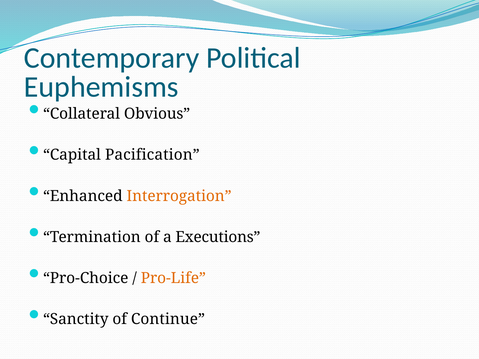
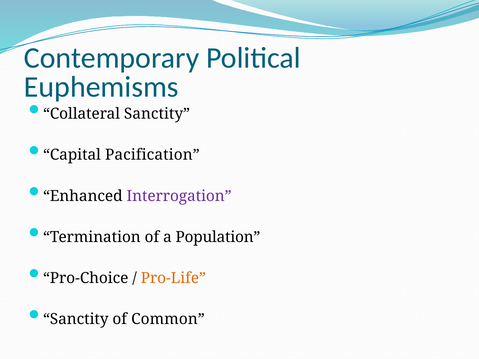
Collateral Obvious: Obvious -> Sanctity (157, 114)
Interrogation colour: orange -> purple (179, 196)
Executions: Executions -> Population (218, 237)
Continue: Continue -> Common (168, 319)
